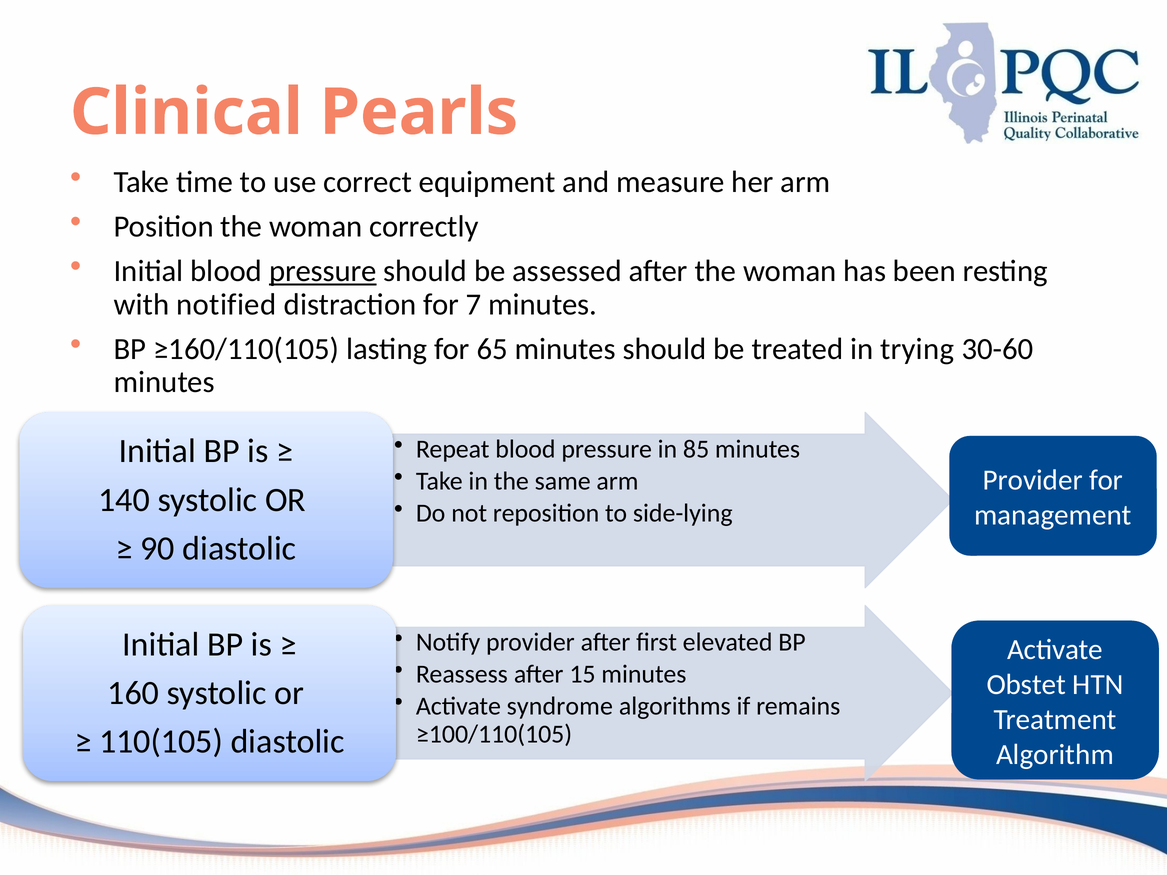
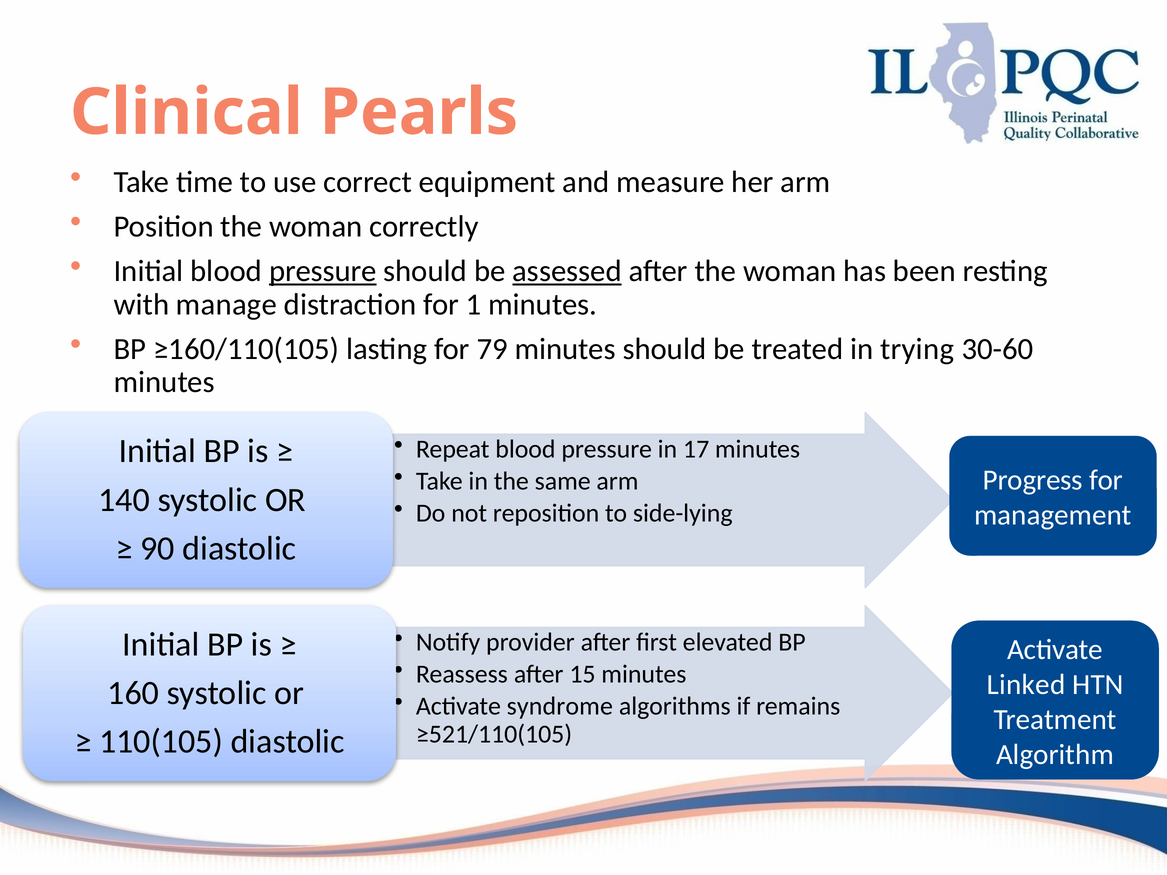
assessed underline: none -> present (567, 271)
notified: notified -> manage (226, 305)
7: 7 -> 1 (474, 305)
65: 65 -> 79 (492, 349)
85: 85 -> 17 (696, 449)
Provider: Provider -> Progress (1033, 480)
Obstet: Obstet -> Linked (1026, 685)
≥100/110(105: ≥100/110(105 -> ≥521/110(105 (494, 734)
